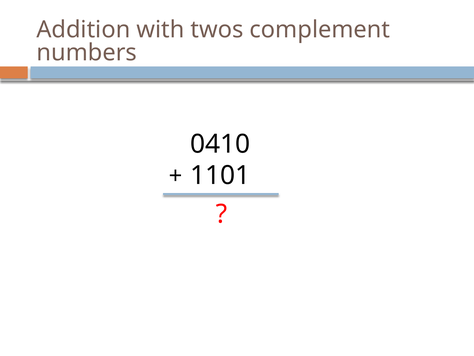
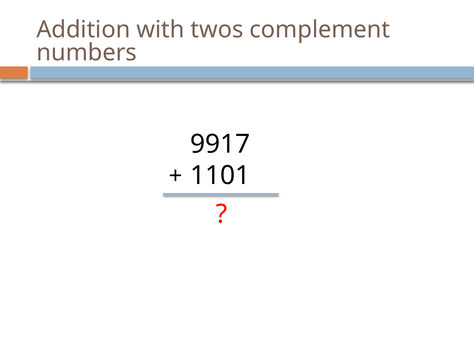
0410: 0410 -> 9917 (220, 144)
